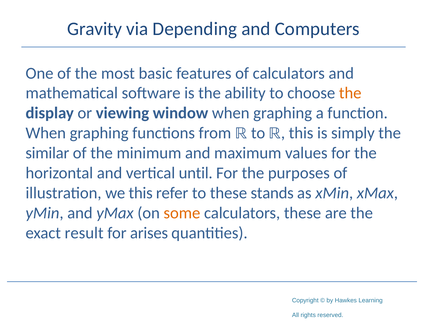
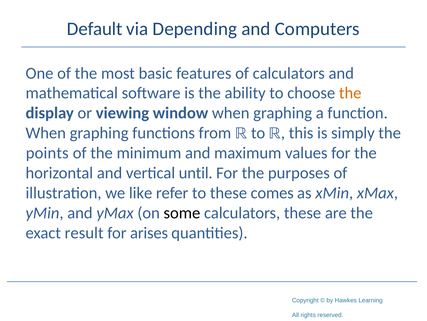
Gravity: Gravity -> Default (95, 29)
similar: similar -> points (47, 153)
we this: this -> like (141, 193)
stands: stands -> comes (272, 193)
some colour: orange -> black (182, 213)
